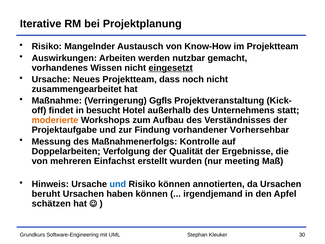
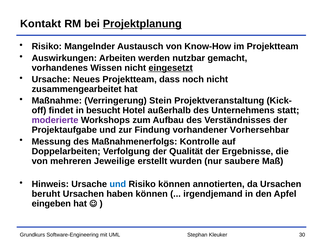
Iterative: Iterative -> Kontakt (41, 24)
Projektplanung underline: none -> present (142, 24)
Ggfls: Ggfls -> Stein (160, 101)
moderierte colour: orange -> purple (55, 120)
Einfachst: Einfachst -> Jeweilige (114, 161)
meeting: meeting -> saubere (242, 161)
schätzen: schätzen -> eingeben (51, 204)
